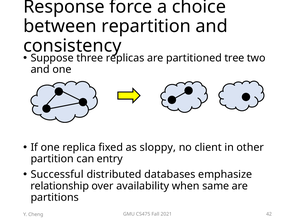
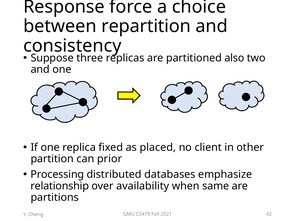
tree: tree -> also (234, 58)
sloppy: sloppy -> placed (158, 148)
entry: entry -> prior (110, 159)
Successful: Successful -> Processing (57, 175)
